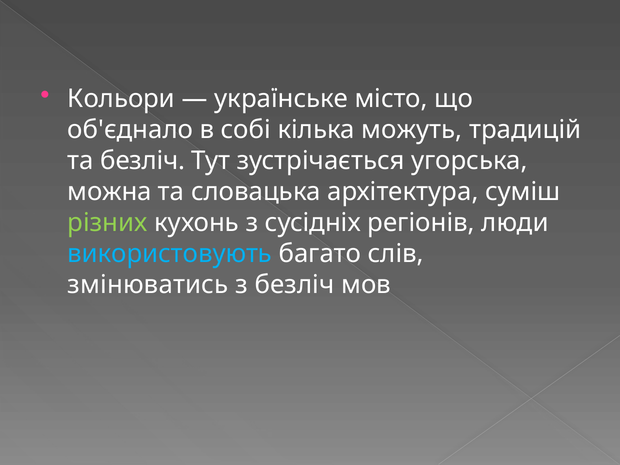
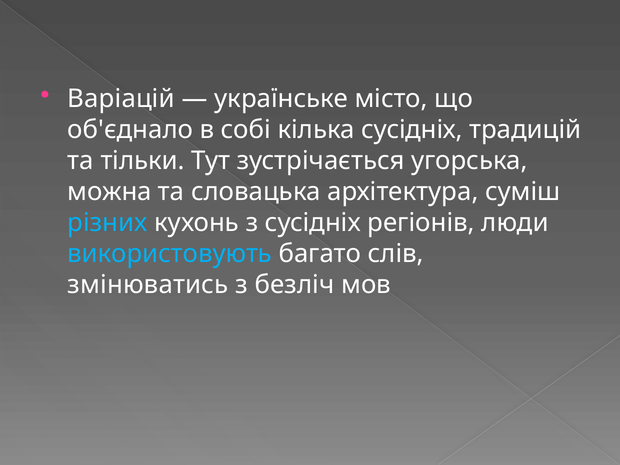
Кольори: Кольори -> Варіацій (121, 99)
кілька можуть: можуть -> сусідніх (412, 130)
та безліч: безліч -> тільки (143, 161)
різних colour: light green -> light blue (108, 223)
